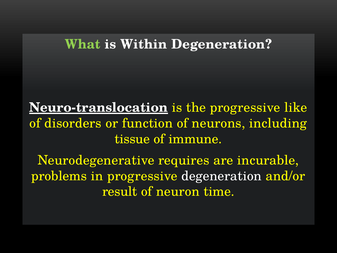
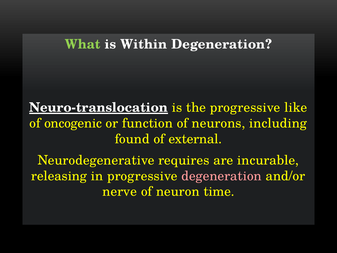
disorders: disorders -> oncogenic (73, 123)
tissue: tissue -> found (132, 139)
immune: immune -> external (195, 139)
problems: problems -> releasing (59, 176)
degeneration colour: white -> pink (222, 176)
result: result -> nerve (120, 191)
